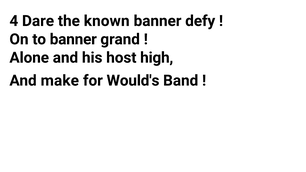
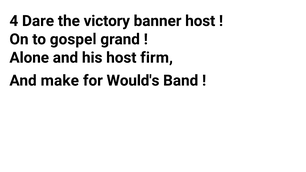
known: known -> victory (107, 21)
banner defy: defy -> host (200, 21)
to banner: banner -> gospel (73, 39)
high: high -> firm (157, 58)
